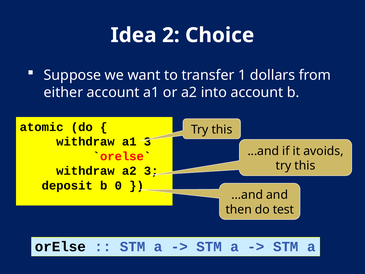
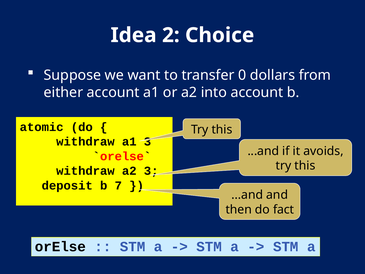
1: 1 -> 0 (242, 75)
0: 0 -> 7 (118, 185)
test: test -> fact (283, 209)
